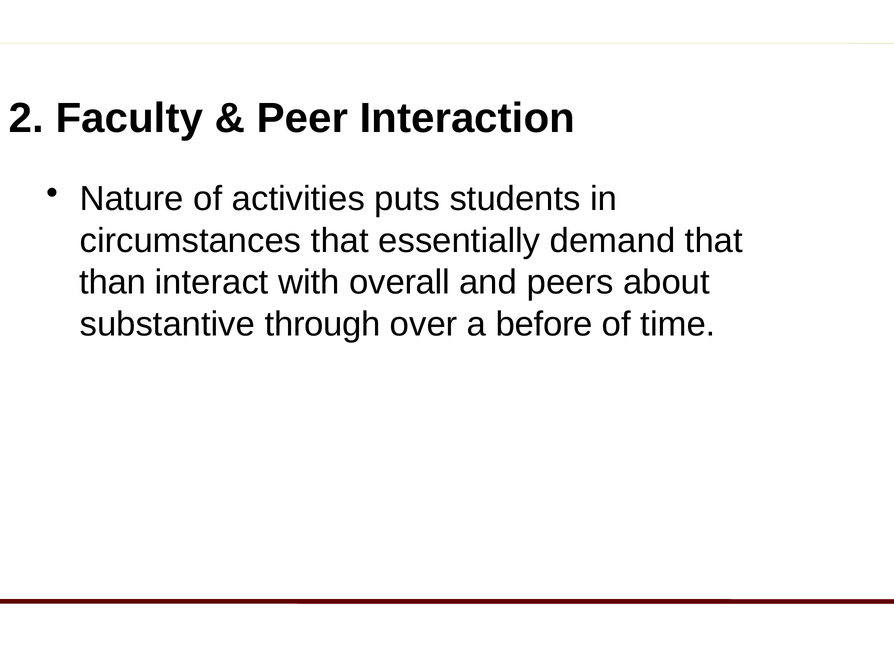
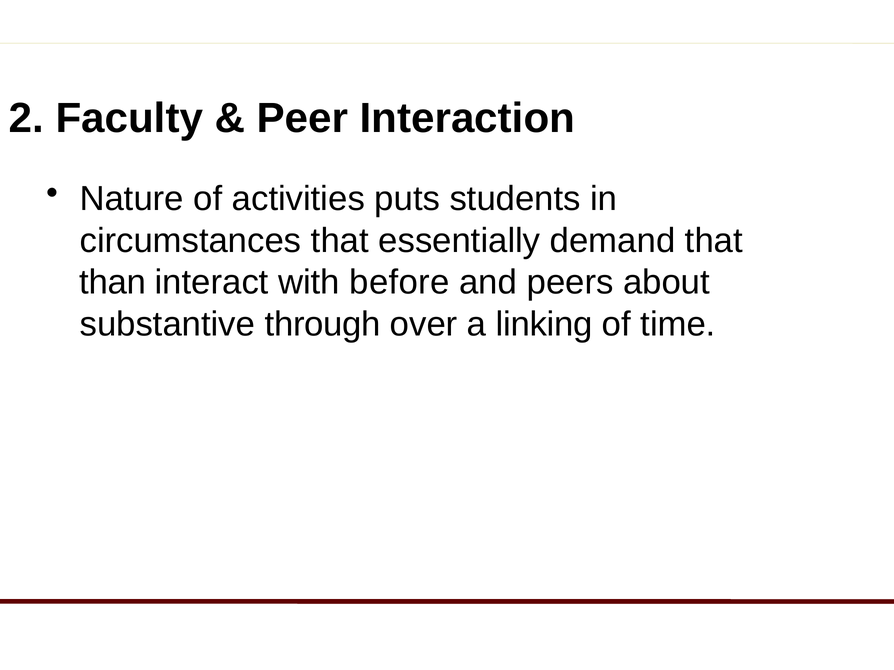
overall: overall -> before (399, 283)
before: before -> linking (544, 324)
